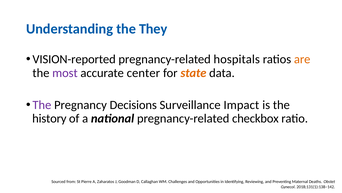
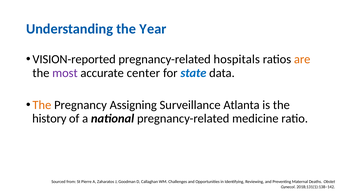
They: They -> Year (153, 29)
state colour: orange -> blue (193, 73)
The colour: purple -> orange (42, 105)
Decisions: Decisions -> Assigning (133, 105)
Impact: Impact -> Atlanta (242, 105)
checkbox: checkbox -> medicine (255, 118)
